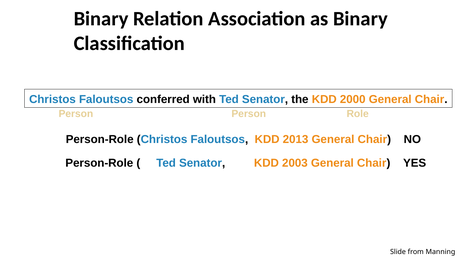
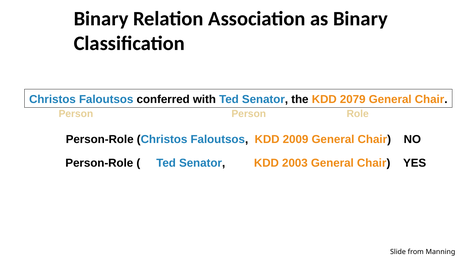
2000: 2000 -> 2079 (353, 99)
2013: 2013 -> 2009 (296, 140)
